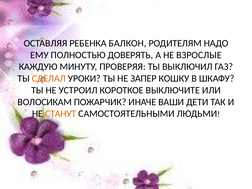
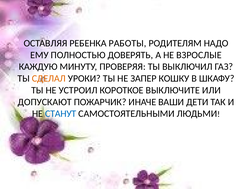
БАЛКОН: БАЛКОН -> РАБОТЫ (128, 43)
ВОЛОСИКАМ: ВОЛОСИКАМ -> ДОПУСКАЮТ (45, 102)
СТАНУТ colour: orange -> blue (61, 114)
